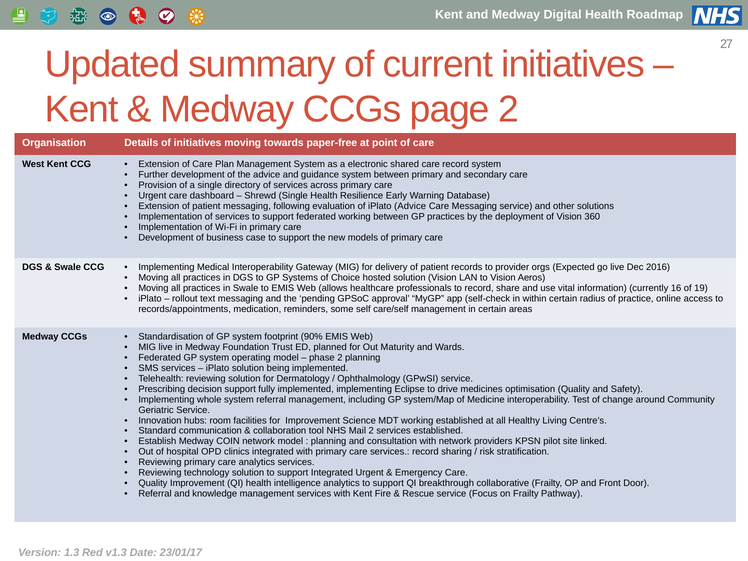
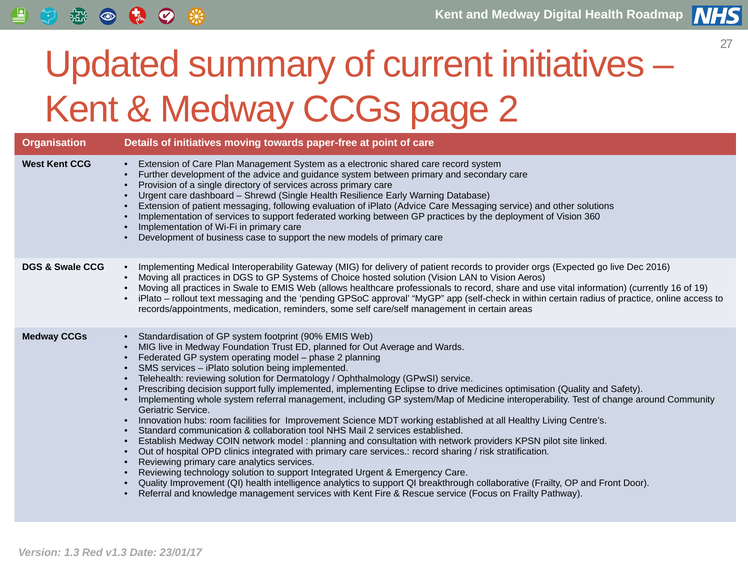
Maturity: Maturity -> Average (398, 347)
